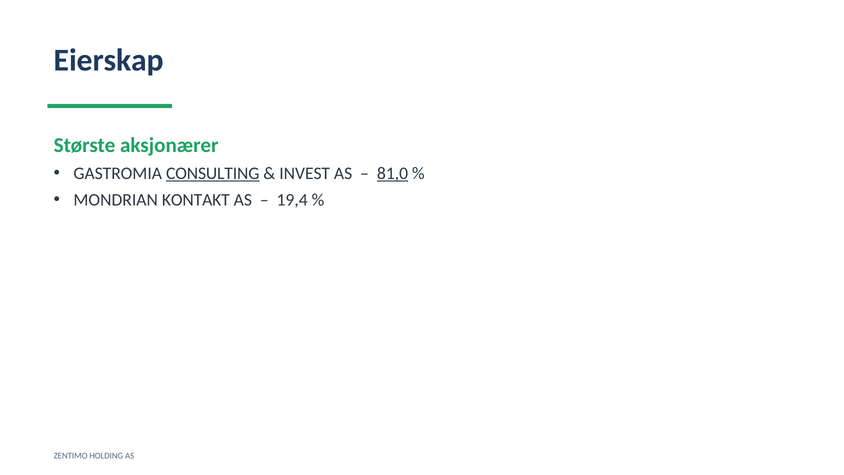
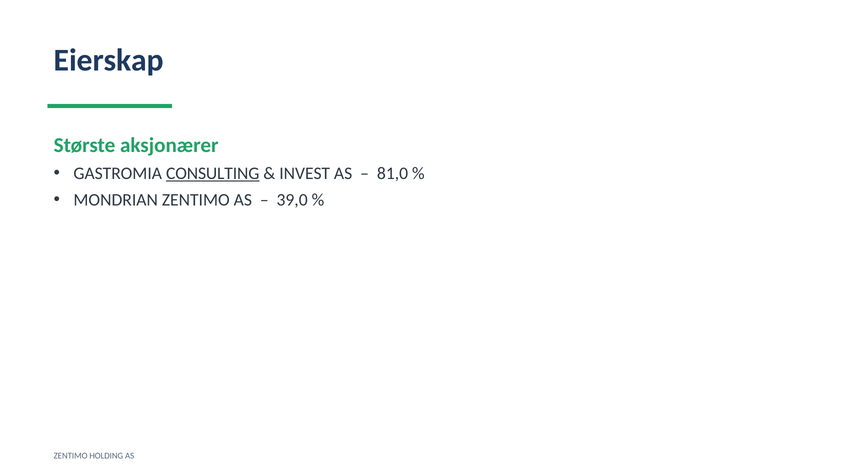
81,0 underline: present -> none (393, 174)
MONDRIAN KONTAKT: KONTAKT -> ZENTIMO (196, 200)
19,4: 19,4 -> 39,0 (292, 200)
